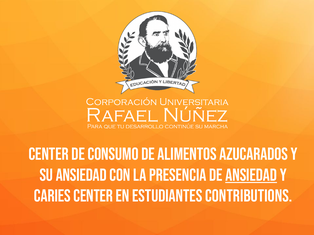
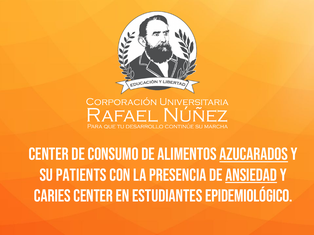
AZUCARADOS underline: none -> present (254, 155)
SU ANSIEDAD: ANSIEDAD -> PATIENTS (81, 175)
CONTRIBUTIONS: CONTRIBUTIONS -> EPIDEMIOLÓGICO (249, 196)
